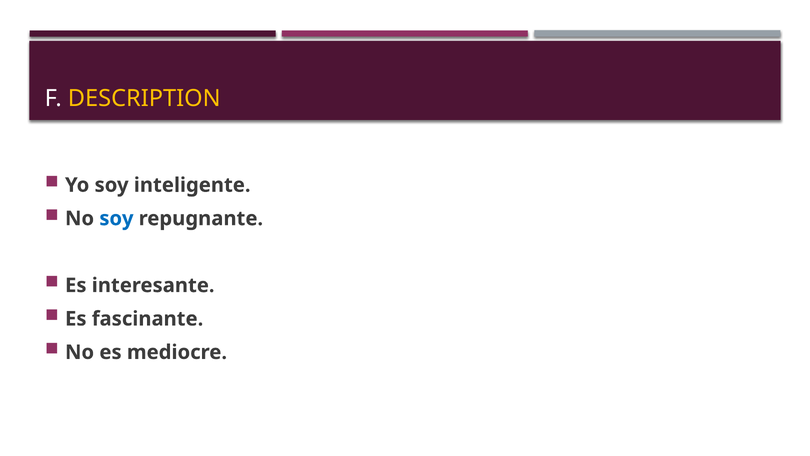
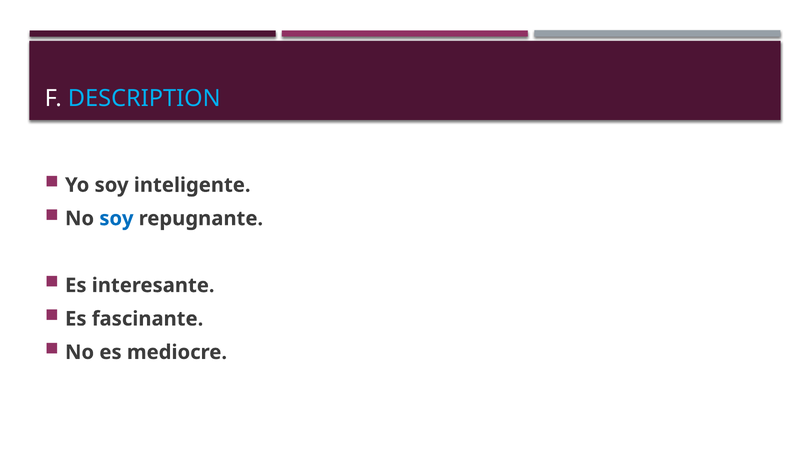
DESCRIPTION colour: yellow -> light blue (144, 98)
